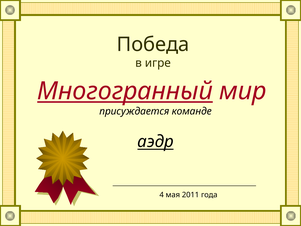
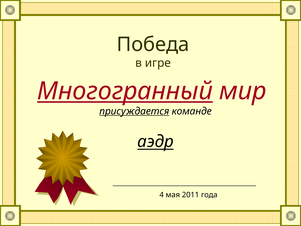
присуждается underline: none -> present (134, 111)
